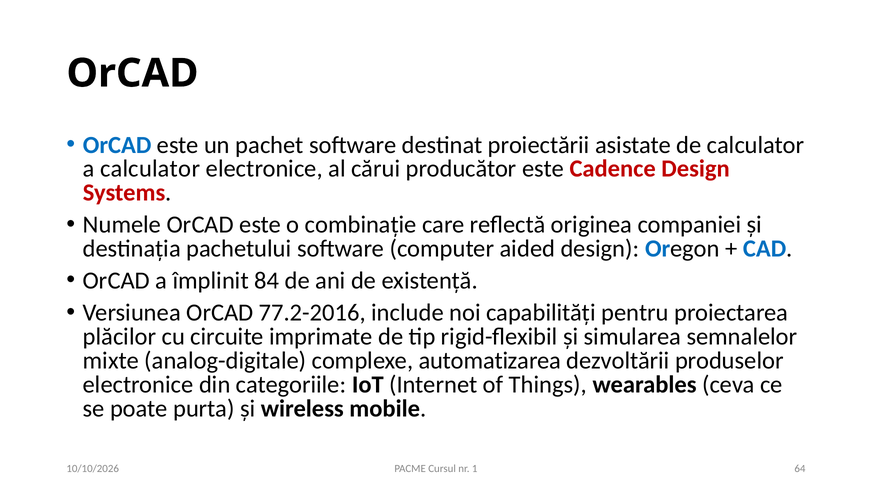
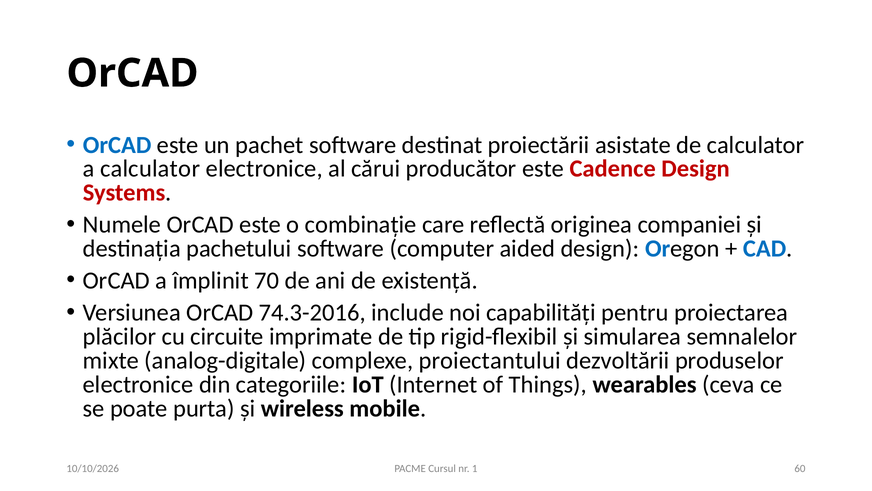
84: 84 -> 70 (267, 280)
77.2-2016: 77.2-2016 -> 74.3-2016 (312, 313)
automatizarea: automatizarea -> proiectantului (490, 360)
64: 64 -> 60 (800, 468)
